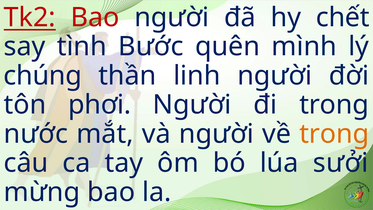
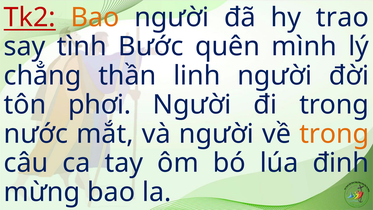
Bao colour: red -> orange (95, 17)
chết: chết -> trao (342, 17)
chúng: chúng -> chẳng (43, 76)
sưởi: sưởi -> đinh (341, 163)
